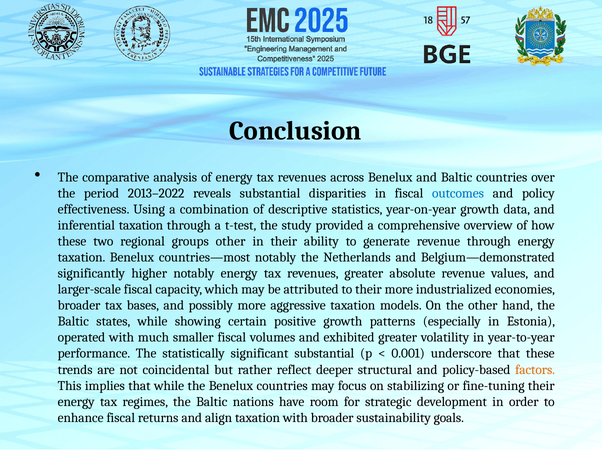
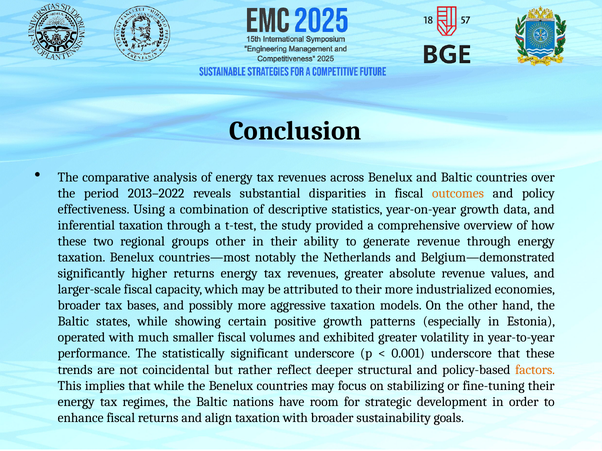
outcomes colour: blue -> orange (458, 194)
higher notably: notably -> returns (194, 274)
significant substantial: substantial -> underscore (324, 354)
